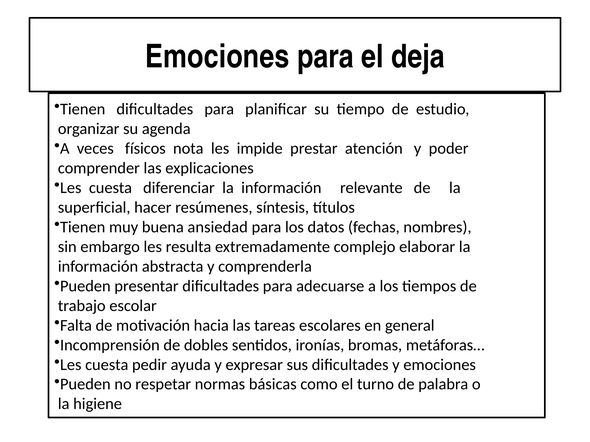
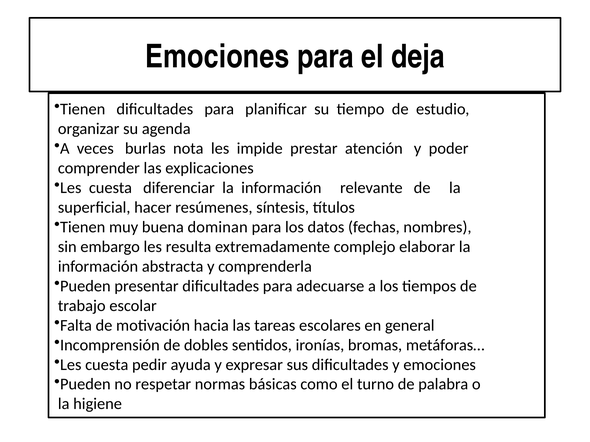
físicos: físicos -> burlas (145, 149)
ansiedad: ansiedad -> dominan (218, 227)
